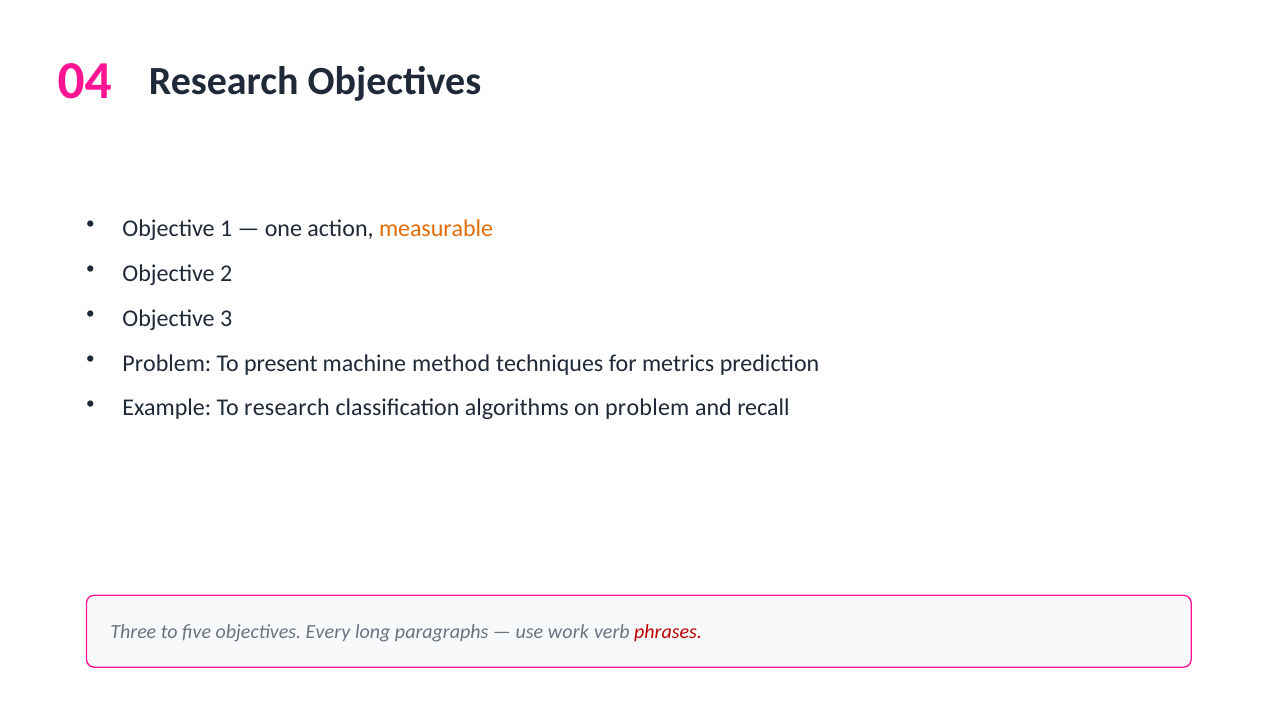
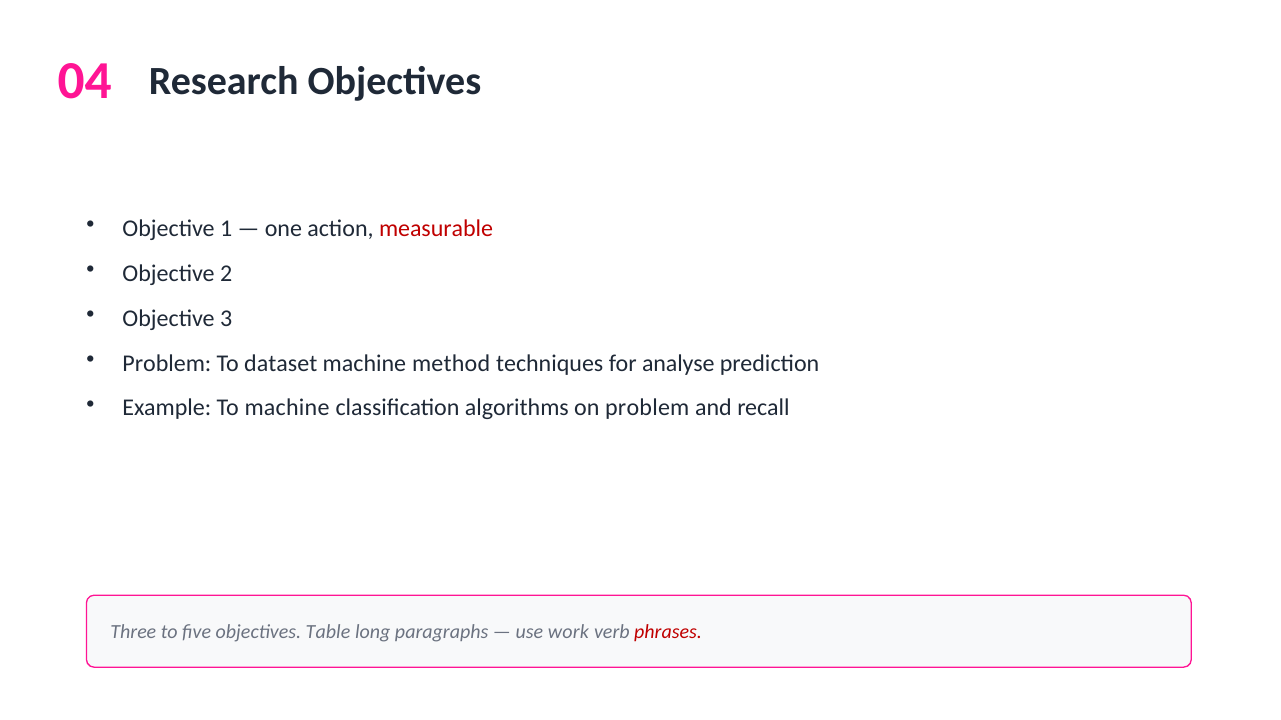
measurable colour: orange -> red (436, 229)
present: present -> dataset (281, 364)
metrics: metrics -> analyse (678, 364)
To research: research -> machine (287, 408)
Every: Every -> Table (328, 633)
